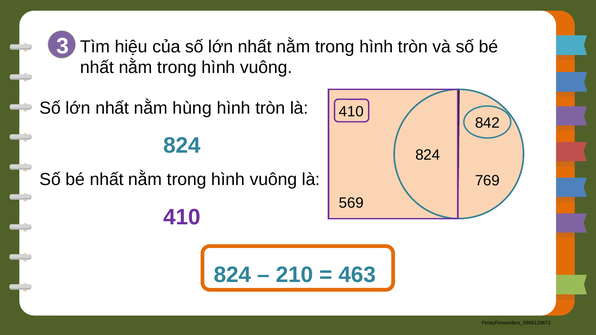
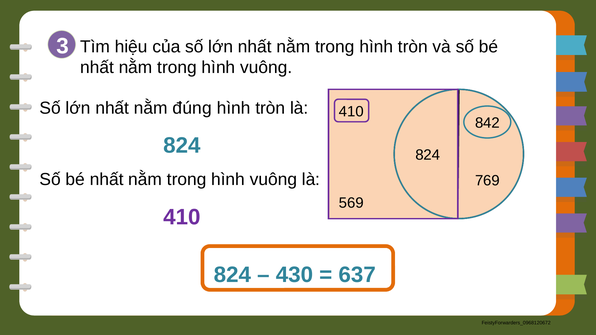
hùng: hùng -> đúng (192, 108)
210: 210 -> 430 (294, 275)
463: 463 -> 637 (357, 275)
